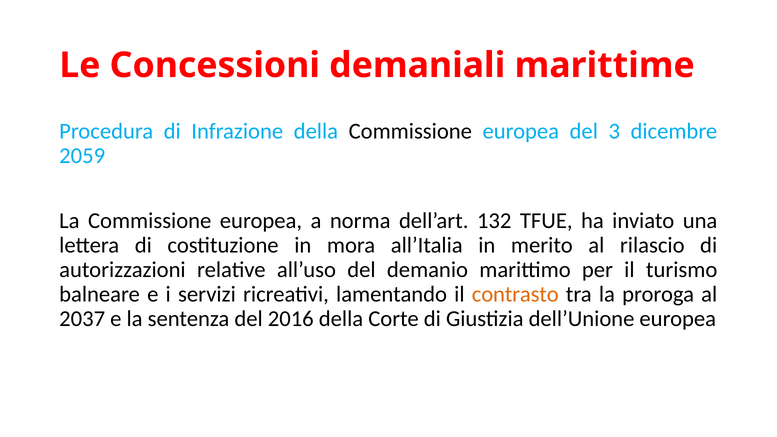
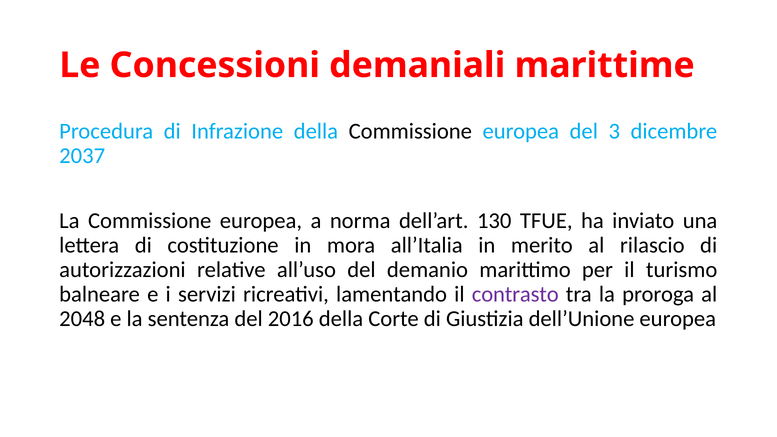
2059: 2059 -> 2037 (82, 156)
132: 132 -> 130 (494, 221)
contrasto colour: orange -> purple (515, 294)
2037: 2037 -> 2048 (82, 319)
